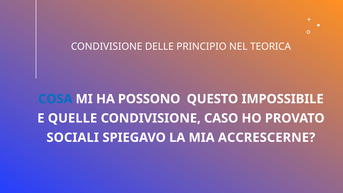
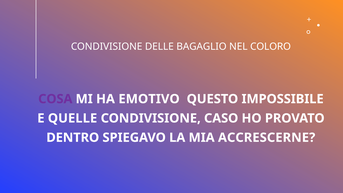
PRINCIPIO: PRINCIPIO -> BAGAGLIO (202, 46)
TEORICA: TEORICA -> COLORO (271, 46)
COSA colour: blue -> purple (55, 99)
POSSONO: POSSONO -> EMOTIVO (149, 99)
SOCIALI: SOCIALI -> DENTRO (73, 138)
